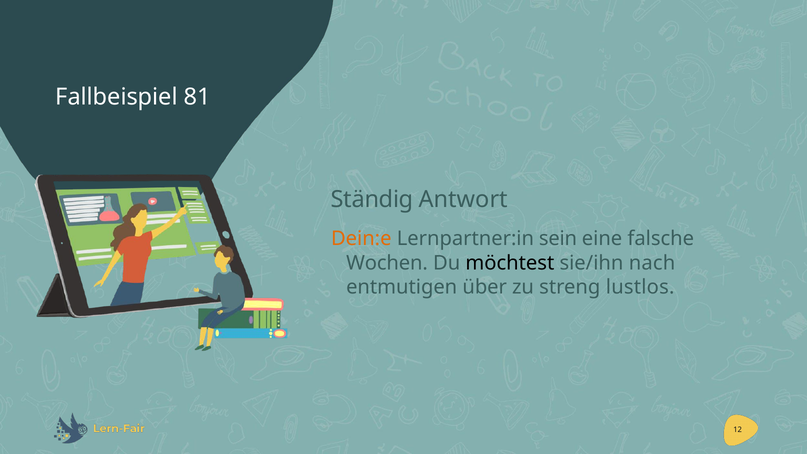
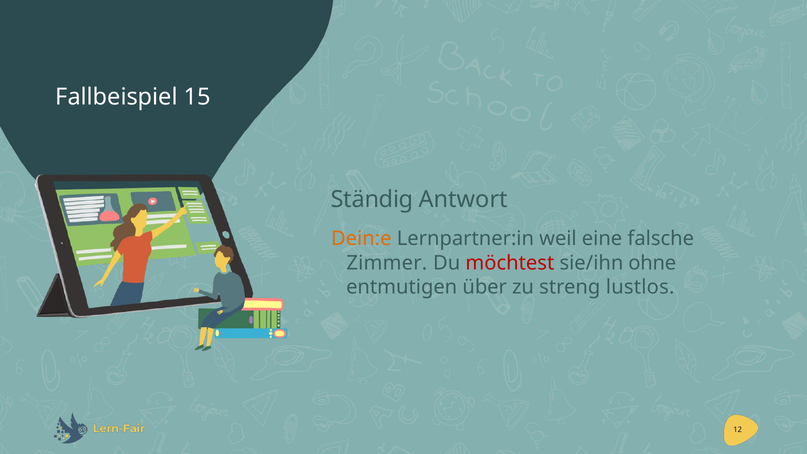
81: 81 -> 15 (197, 97)
sein: sein -> weil (558, 239)
Wochen: Wochen -> Zimmer (387, 263)
möchtest colour: black -> red (510, 263)
nach: nach -> ohne (652, 263)
